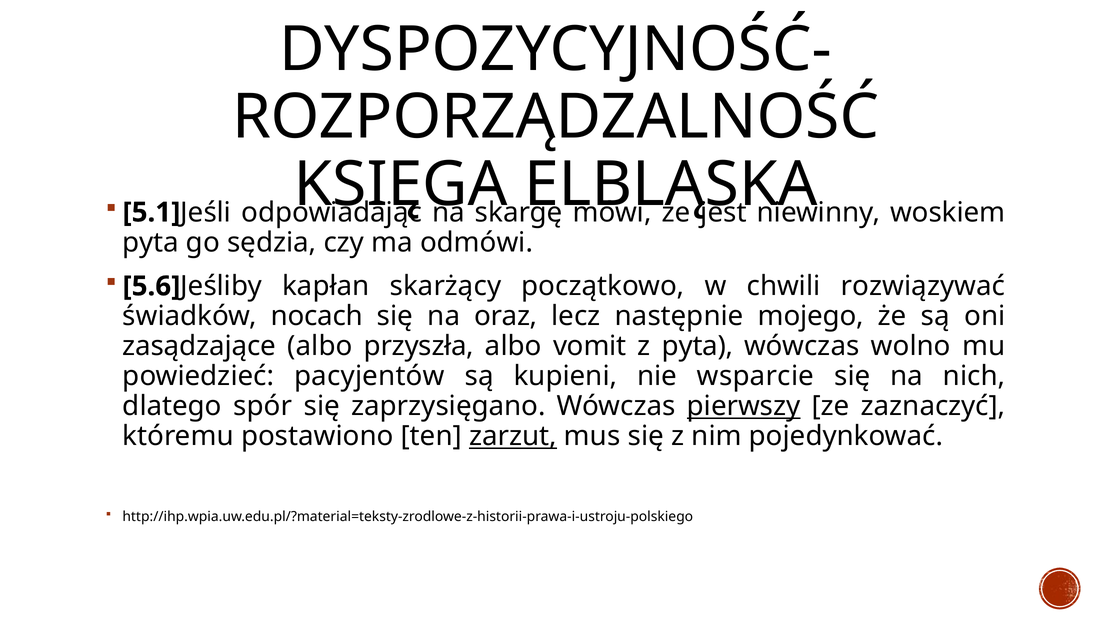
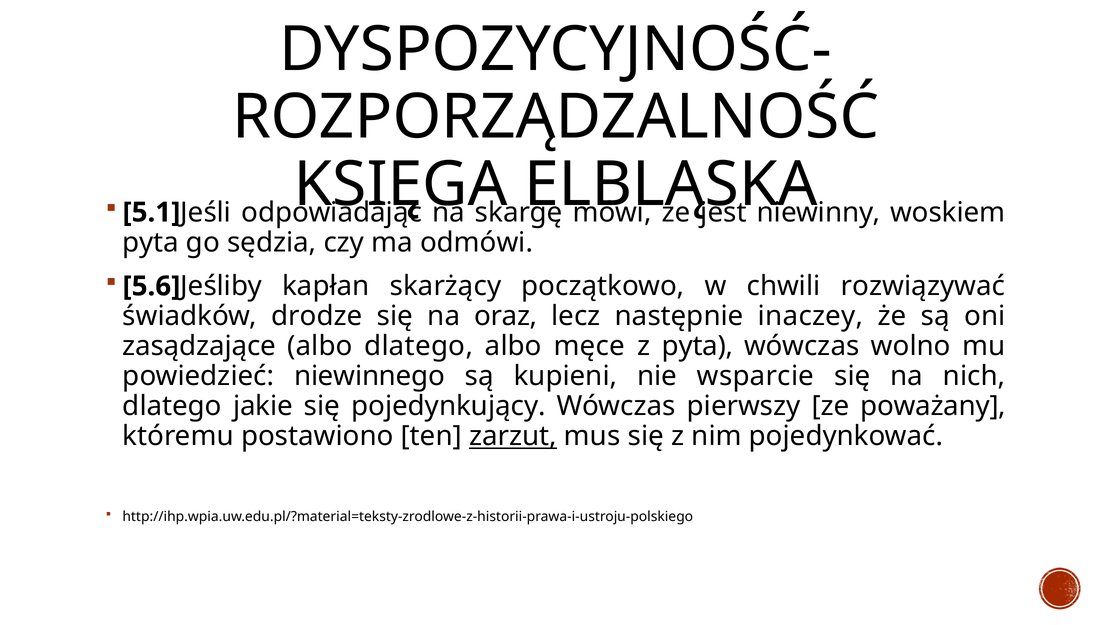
nocach: nocach -> drodze (317, 316)
mojego: mojego -> inaczey (811, 316)
albo przyszła: przyszła -> dlatego (419, 346)
vomit: vomit -> męce (589, 346)
pacyjentów: pacyjentów -> niewinnego (370, 376)
spór: spór -> jakie (263, 406)
zaprzysięgano: zaprzysięgano -> pojedynkujący (448, 406)
pierwszy underline: present -> none (744, 406)
zaznaczyć: zaznaczyć -> poważany (933, 406)
